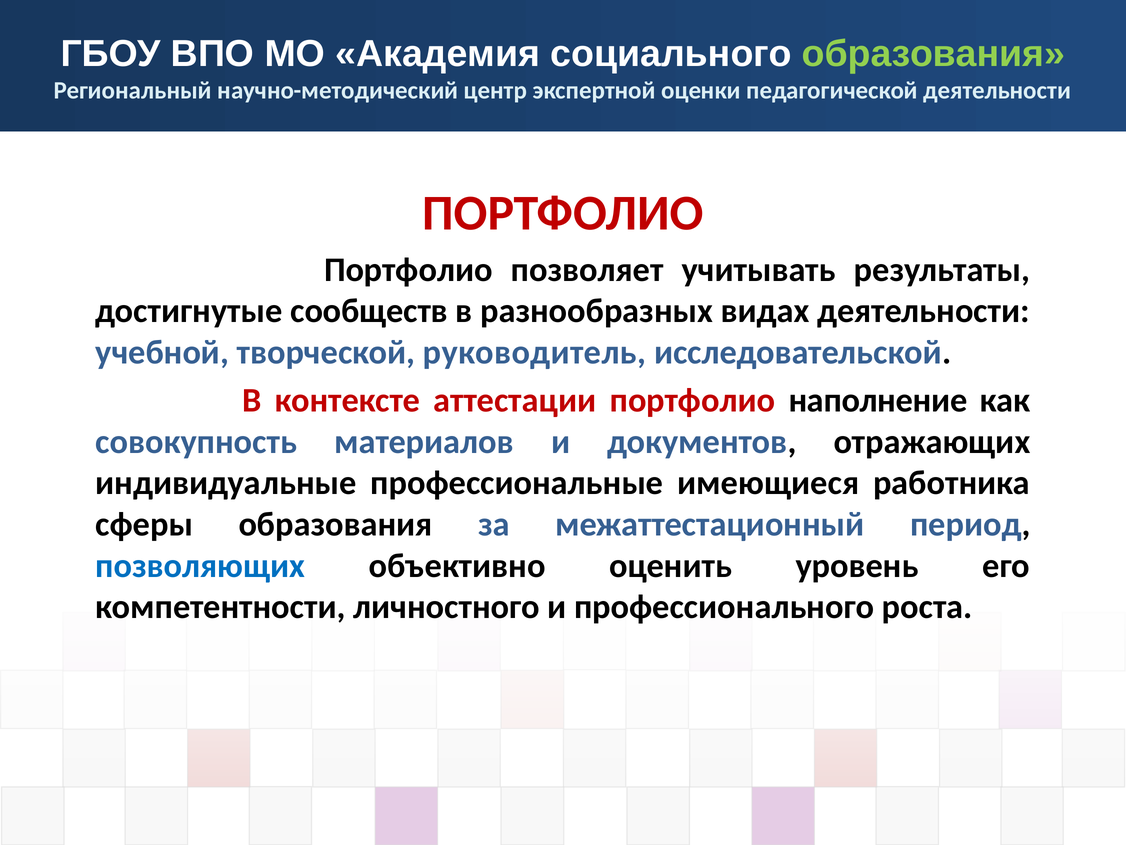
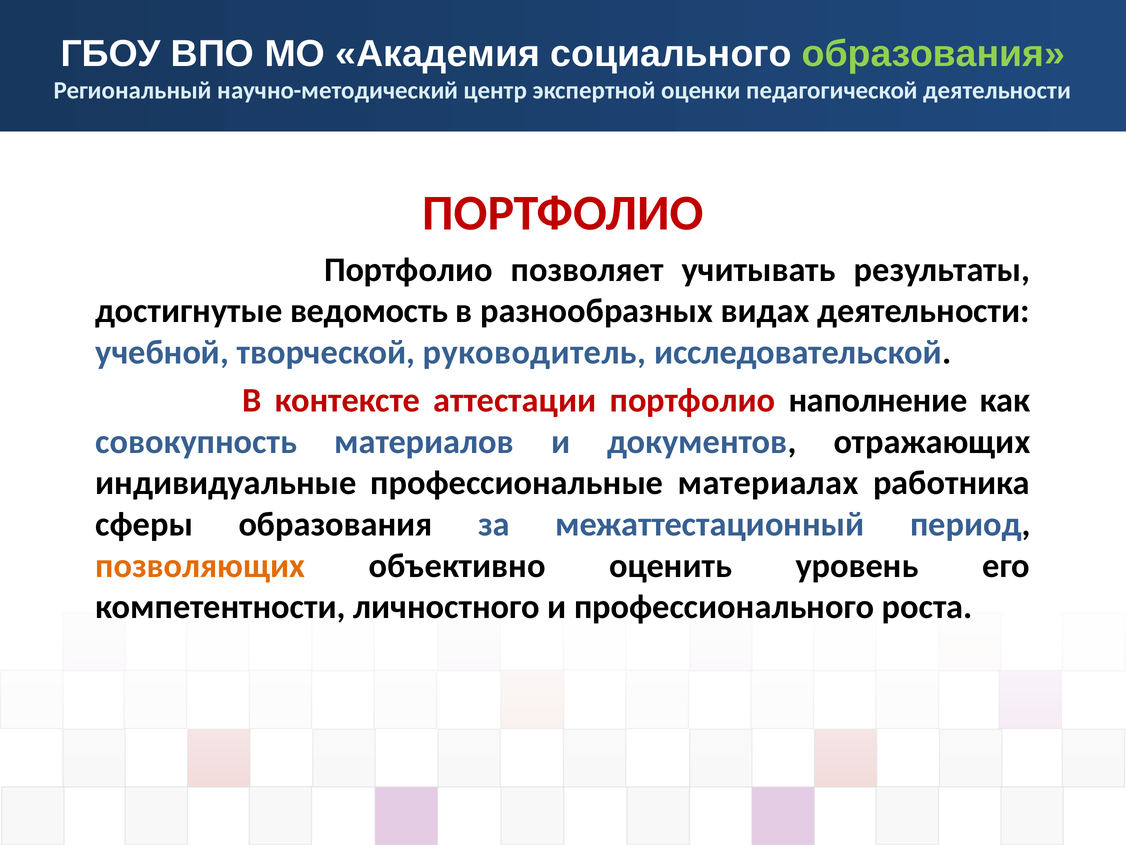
сообществ: сообществ -> ведомость (369, 311)
имеющиеся: имеющиеся -> материалах (768, 483)
позволяющих colour: blue -> orange (200, 565)
